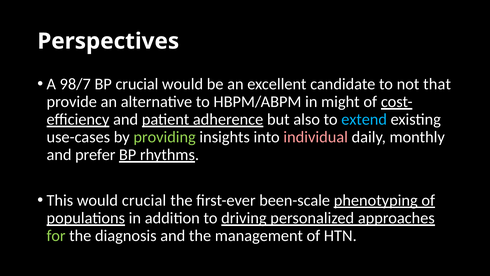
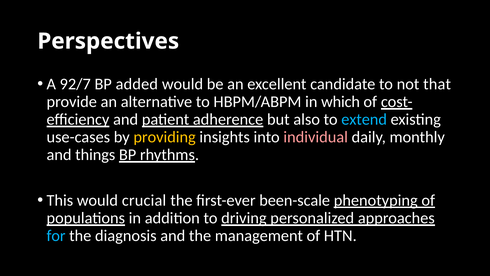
98/7: 98/7 -> 92/7 (75, 84)
BP crucial: crucial -> added (137, 84)
might: might -> which (341, 102)
providing colour: light green -> yellow (165, 137)
prefer: prefer -> things (95, 155)
for colour: light green -> light blue (56, 235)
